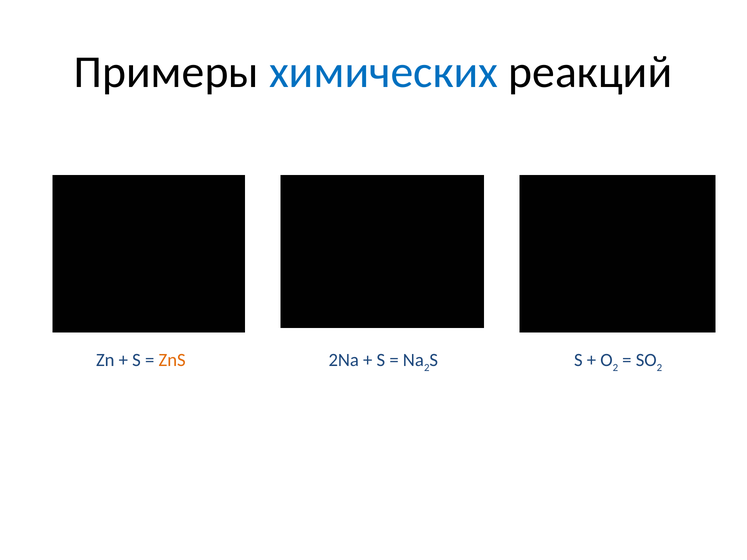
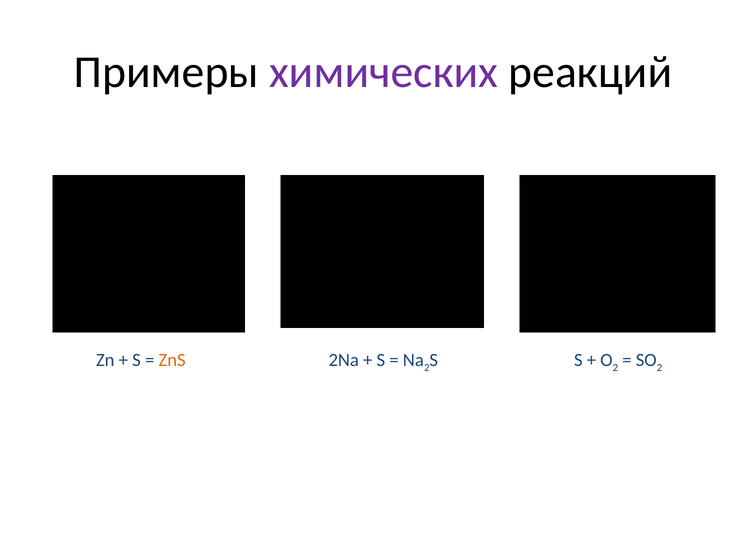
химических colour: blue -> purple (384, 72)
